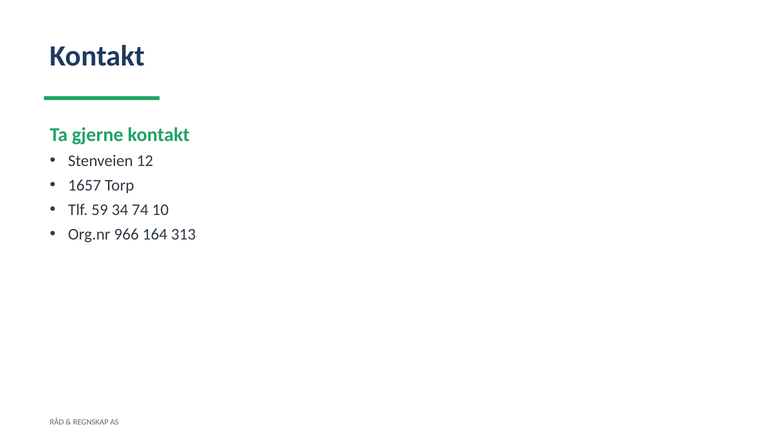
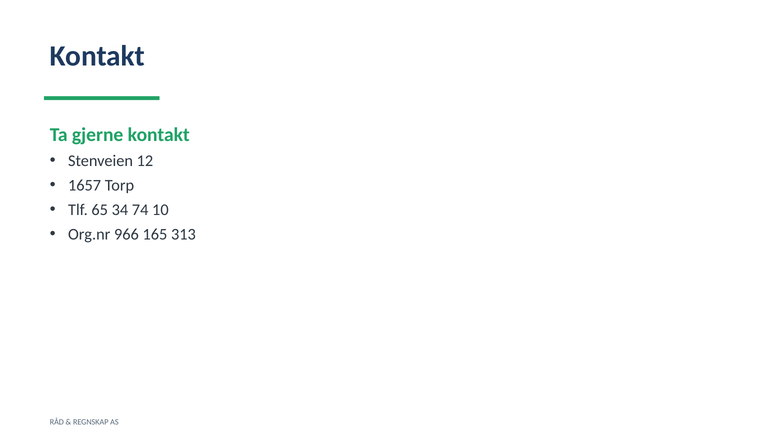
59: 59 -> 65 (100, 210)
164: 164 -> 165 (155, 234)
